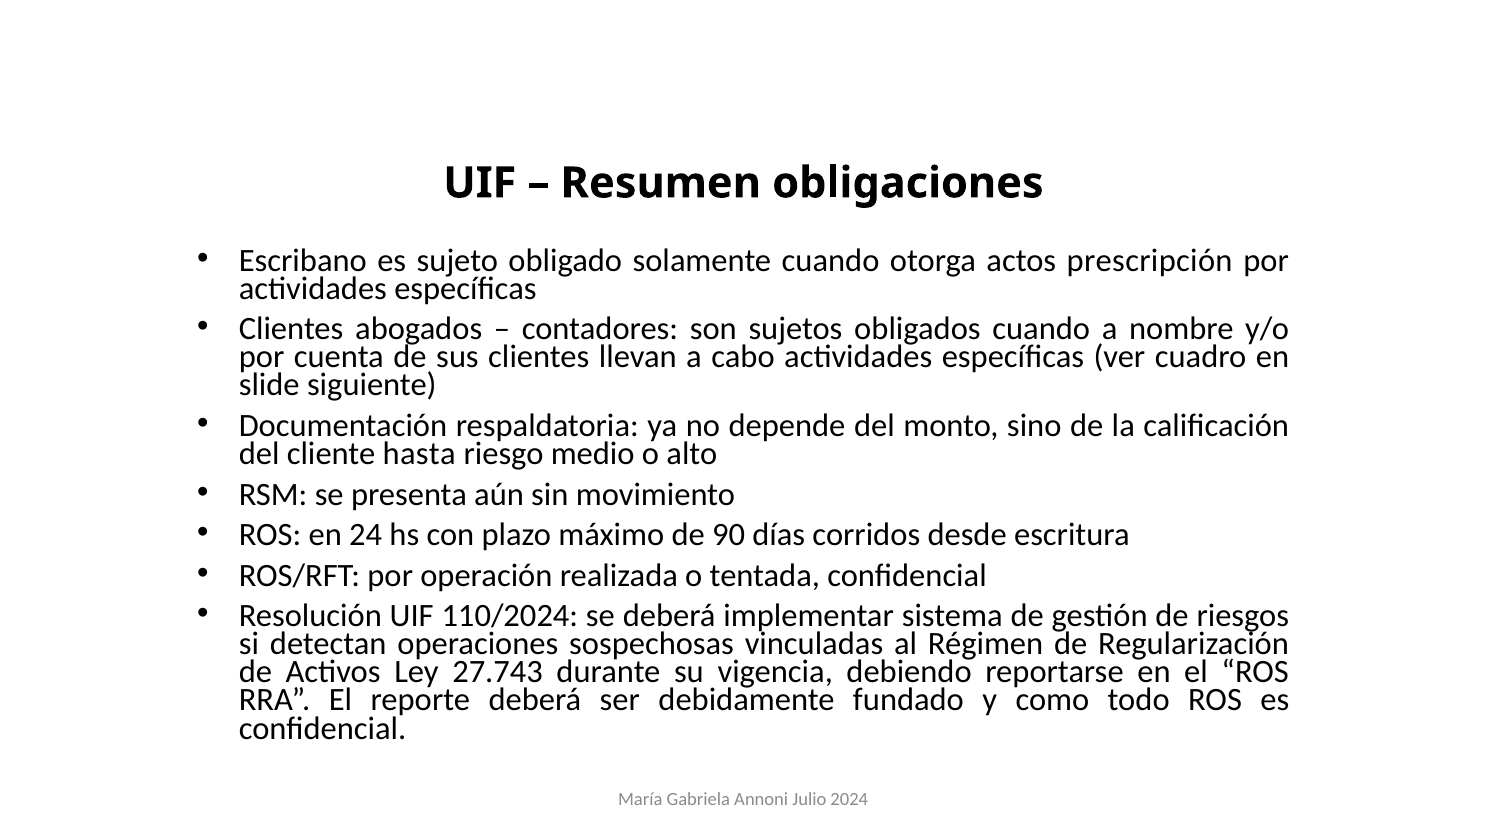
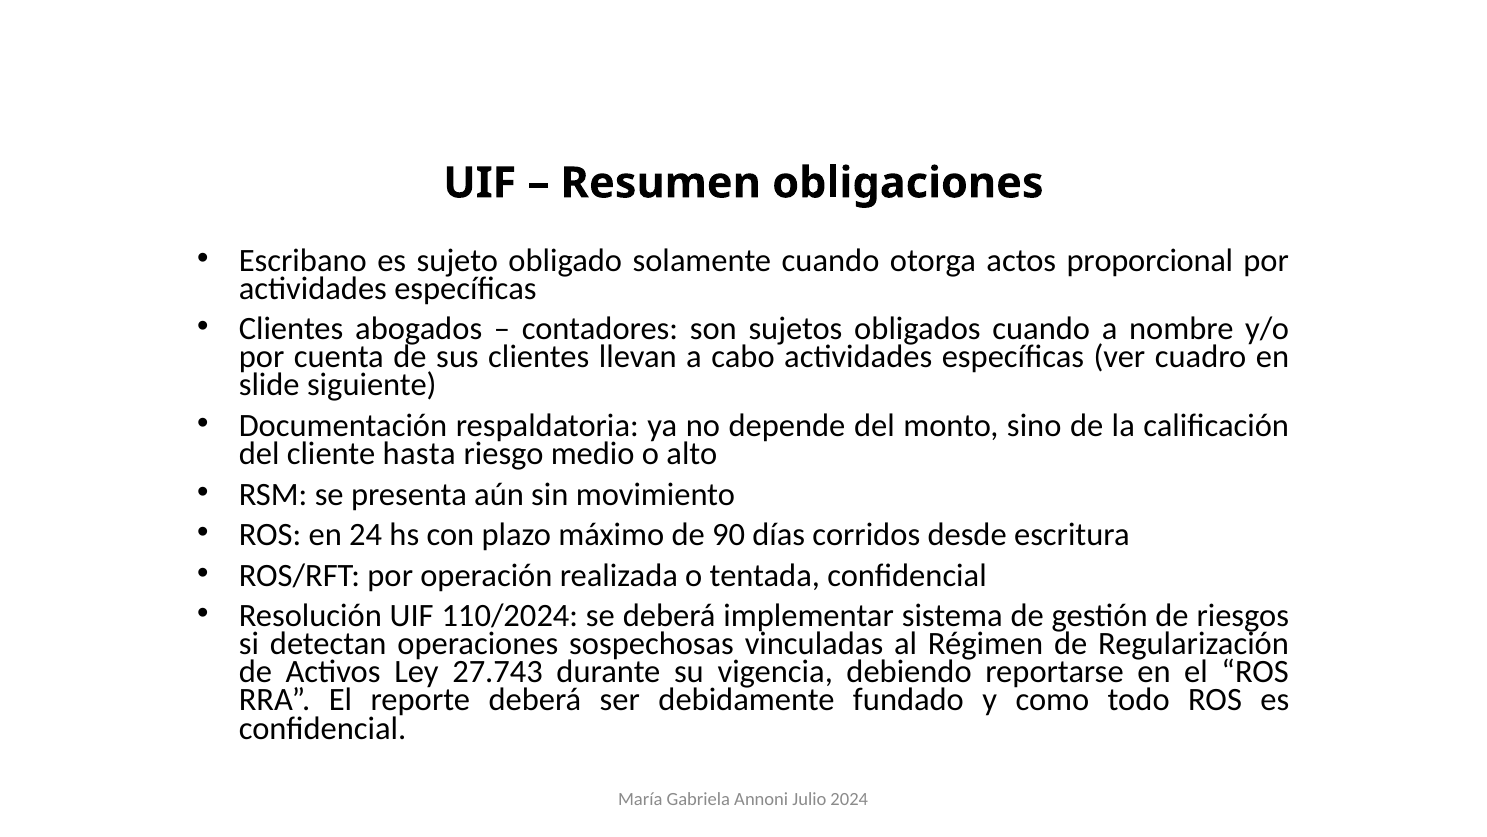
prescripción: prescripción -> proporcional (1150, 260)
